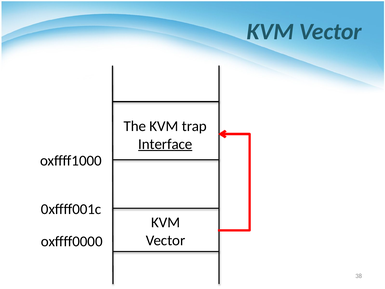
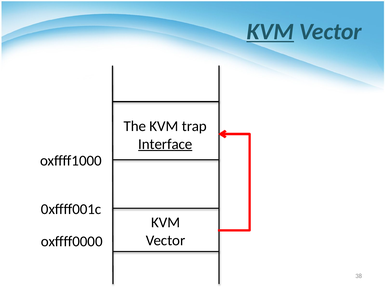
KVM underline: none -> present (270, 31)
